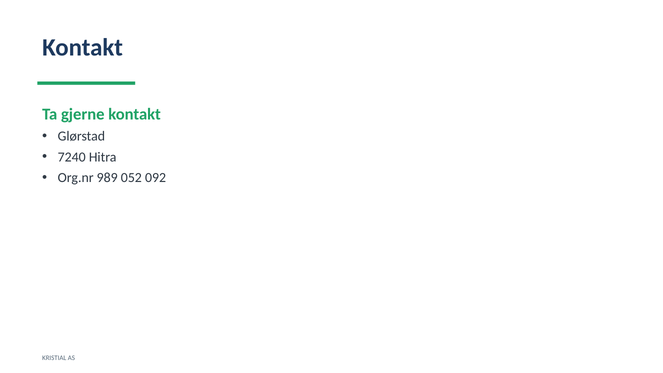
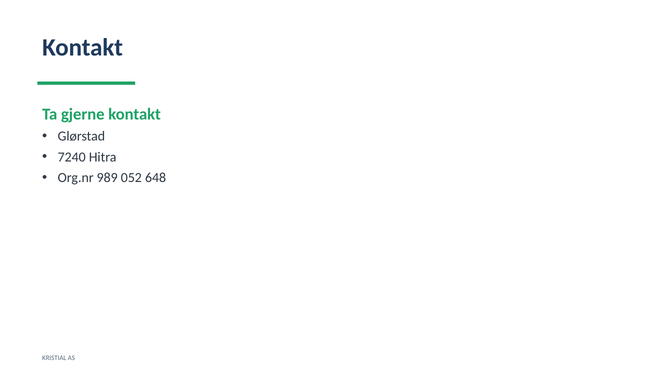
092: 092 -> 648 (156, 178)
